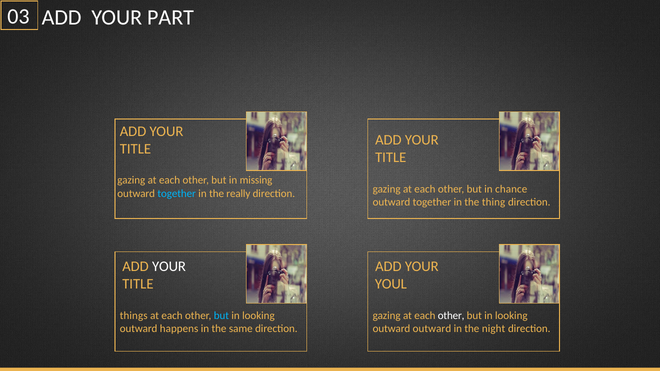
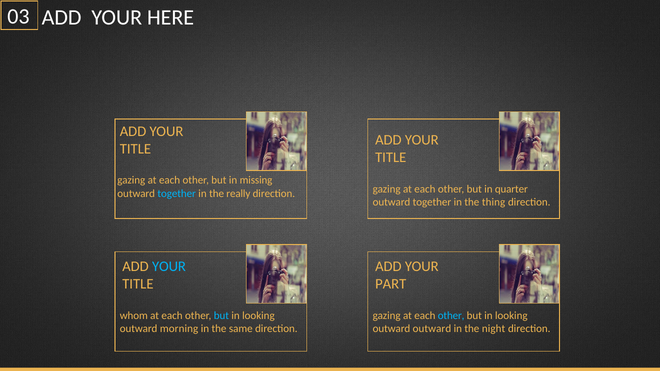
PART: PART -> HERE (171, 17)
chance: chance -> quarter (511, 189)
YOUR colour: white -> light blue (169, 267)
YOUL: YOUL -> PART (391, 284)
things: things -> whom (134, 316)
other colour: white -> light blue (451, 316)
happens: happens -> morning (179, 329)
